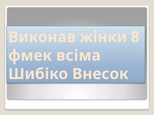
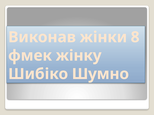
всіма: всіма -> жінку (79, 56)
Внесок: Внесок -> Шумно (100, 74)
